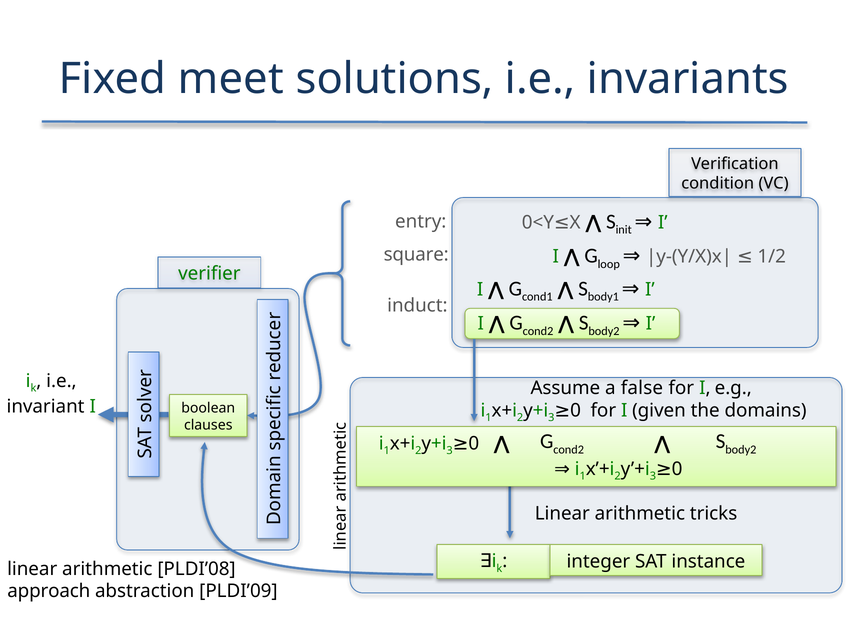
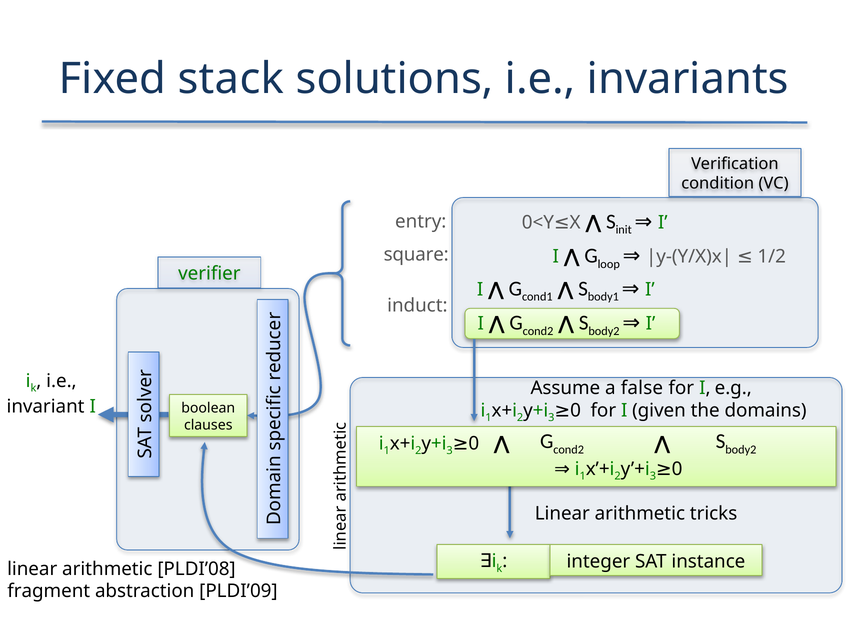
meet: meet -> stack (231, 79)
approach: approach -> fragment (49, 591)
